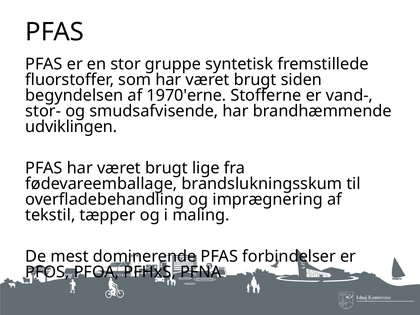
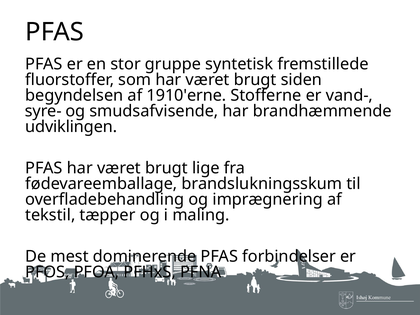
1970'erne: 1970'erne -> 1910'erne (186, 95)
stor-: stor- -> syre- (43, 111)
